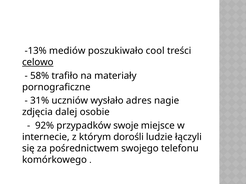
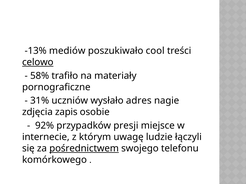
dalej: dalej -> zapis (66, 112)
swoje: swoje -> presji (126, 126)
dorośli: dorośli -> uwagę (129, 137)
pośrednictwem underline: none -> present (84, 149)
